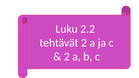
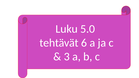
2.2: 2.2 -> 5.0 (88, 29)
tehtävät 2: 2 -> 6 (84, 43)
2: 2 -> 3 (67, 57)
